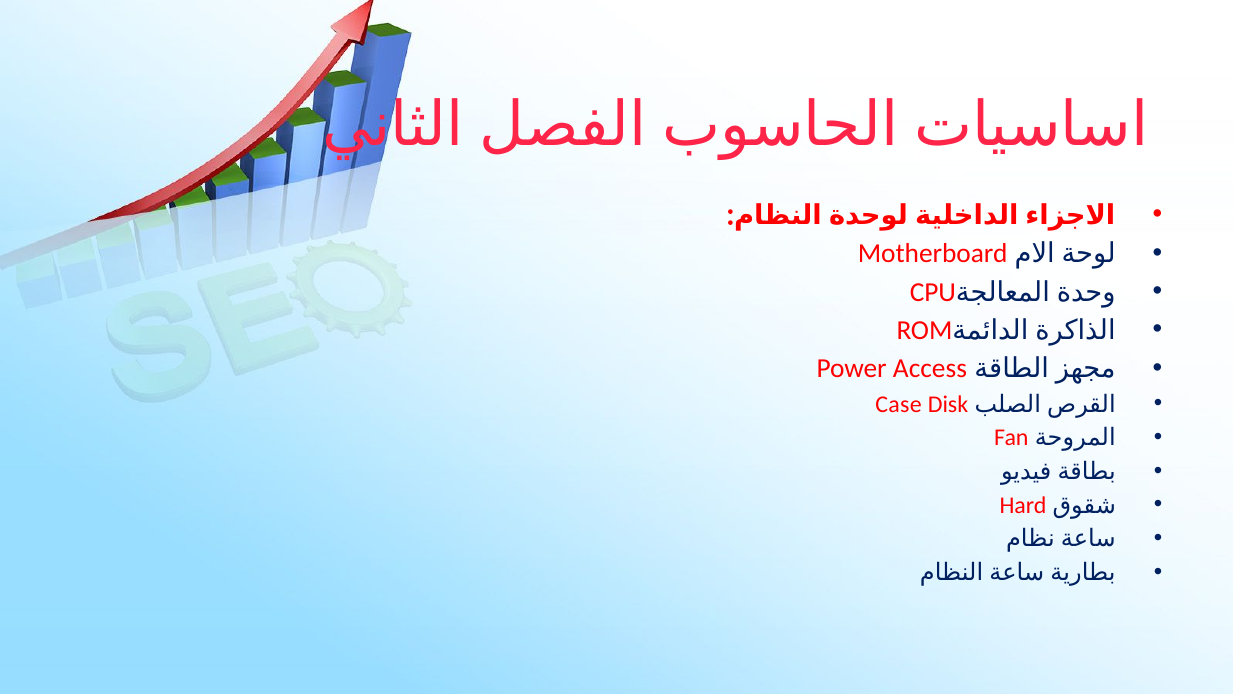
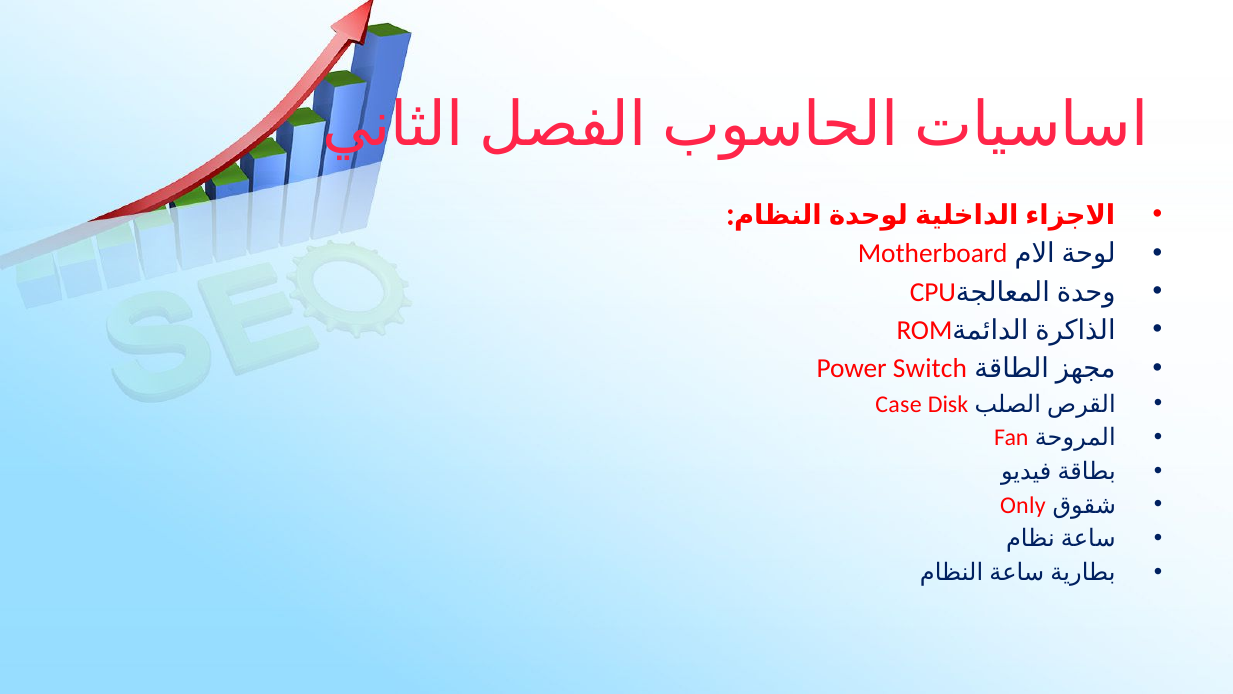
Access: Access -> Switch (930, 369)
Hard: Hard -> Only (1023, 505)
